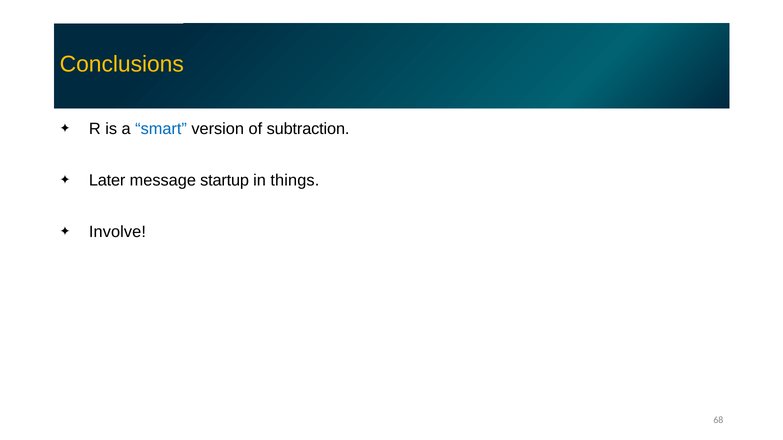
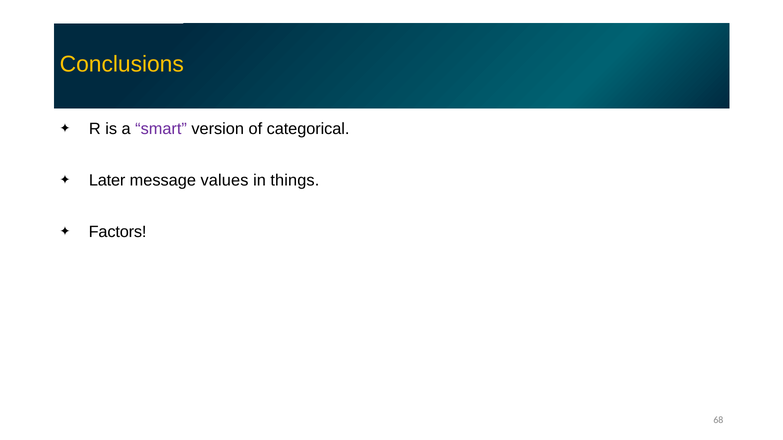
smart colour: blue -> purple (161, 129)
subtraction: subtraction -> categorical (308, 129)
startup: startup -> values (224, 180)
Involve: Involve -> Factors (118, 232)
